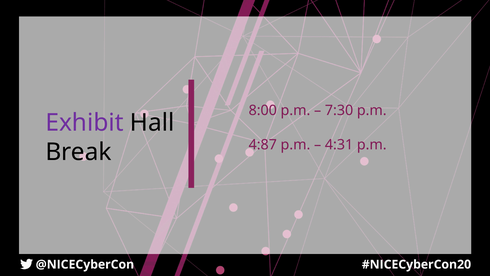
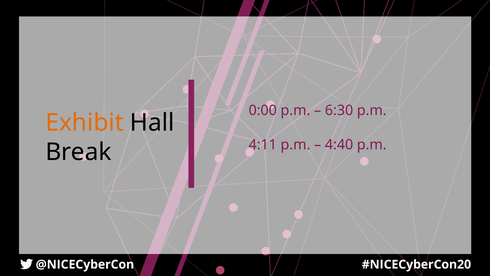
8:00: 8:00 -> 0:00 (263, 110)
7:30: 7:30 -> 6:30 (339, 110)
Exhibit colour: purple -> orange (85, 122)
4:87: 4:87 -> 4:11 (263, 144)
4:31: 4:31 -> 4:40 (339, 144)
